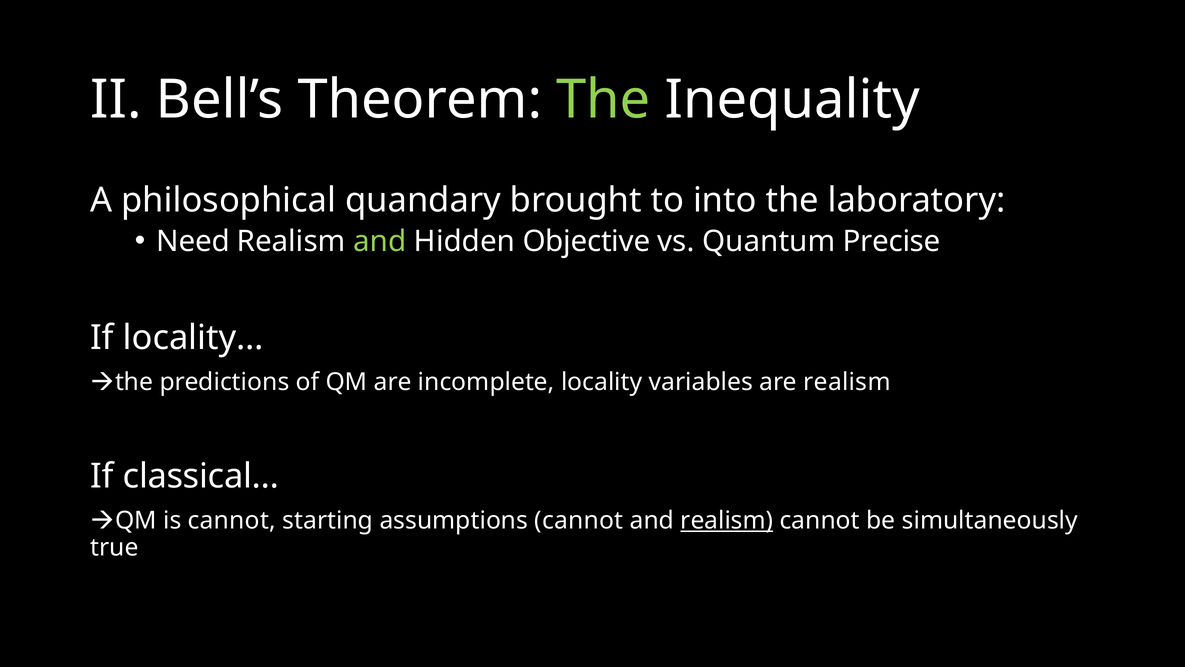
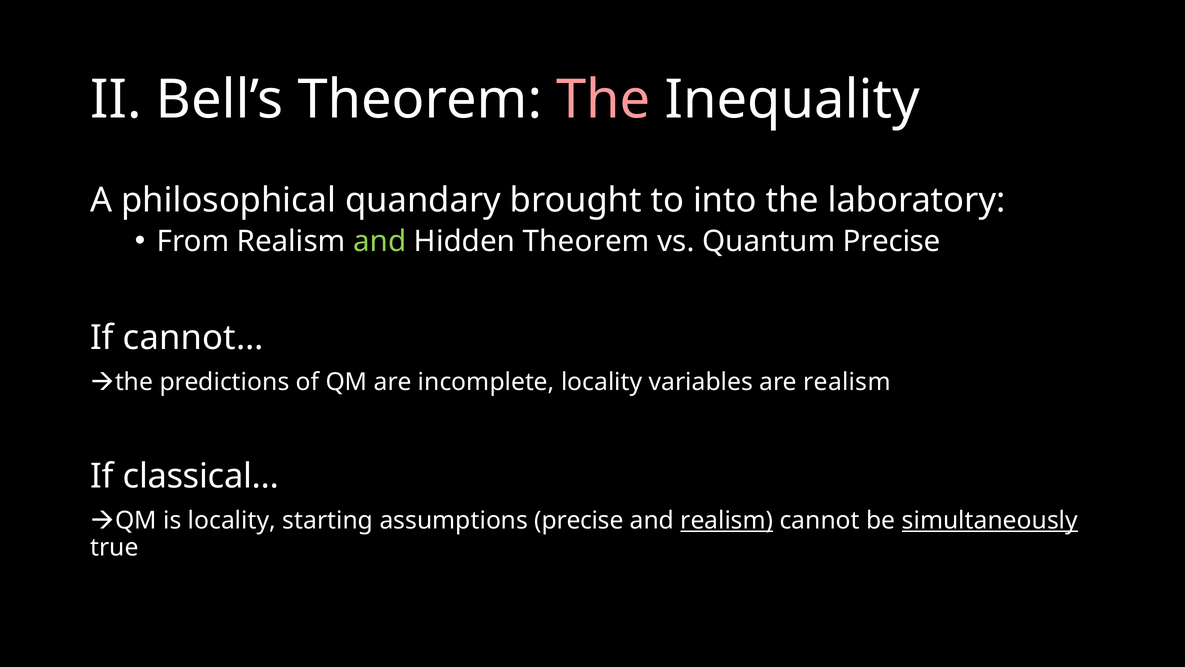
The colour: light green -> pink (603, 100)
Need: Need -> From (193, 241)
Hidden Objective: Objective -> Theorem (586, 241)
locality…: locality… -> cannot… (193, 338)
is cannot: cannot -> locality (232, 520)
assumptions cannot: cannot -> precise (579, 520)
simultaneously underline: none -> present (990, 520)
